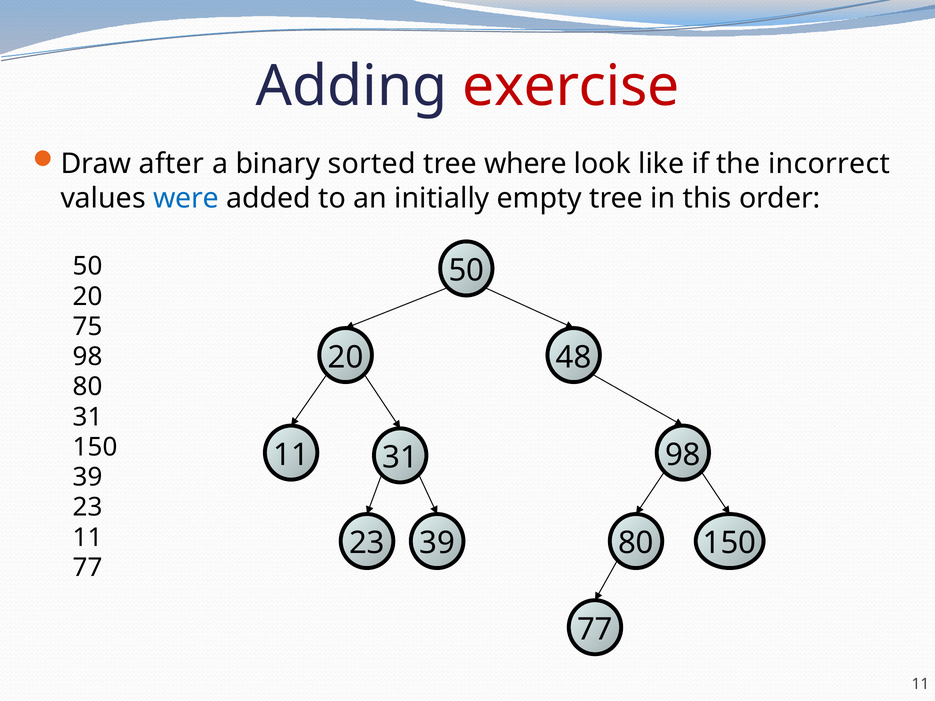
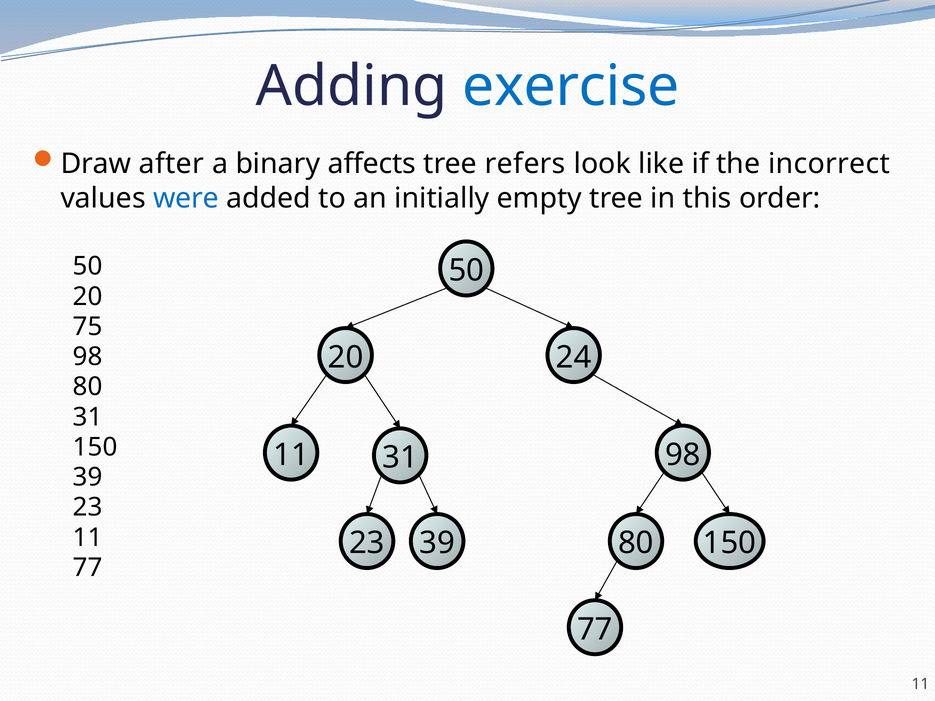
exercise colour: red -> blue (571, 87)
sorted: sorted -> affects (372, 164)
where: where -> refers (525, 164)
48: 48 -> 24 (574, 357)
